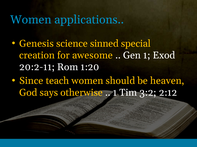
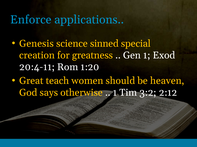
Women: Women -> Enforce (31, 20)
awesome: awesome -> greatness (92, 56)
20:2-11: 20:2-11 -> 20:4-11 (37, 67)
Since: Since -> Great (31, 81)
